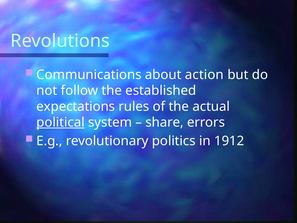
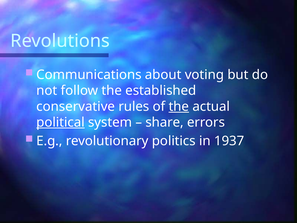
action: action -> voting (204, 75)
expectations: expectations -> conservative (76, 106)
the underline: none -> present (179, 106)
1912: 1912 -> 1937 (229, 141)
